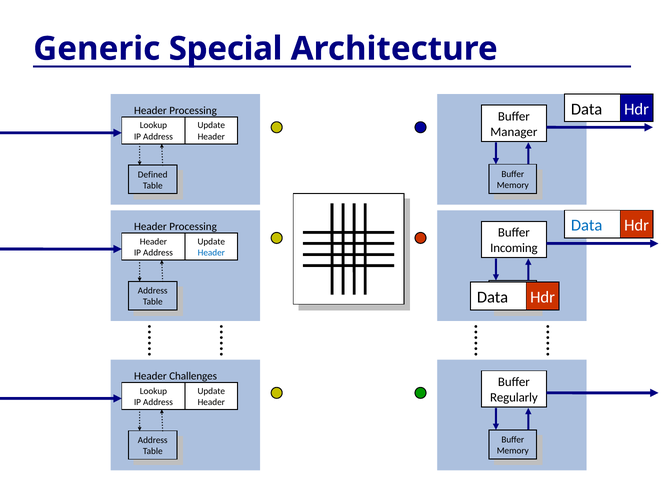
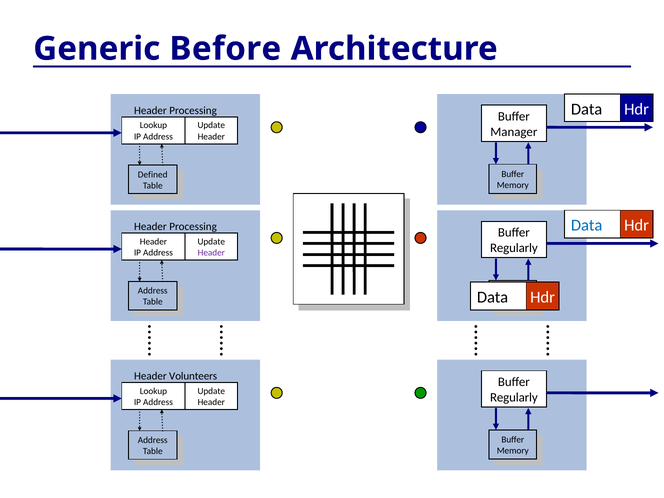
Special: Special -> Before (225, 49)
Incoming: Incoming -> Regularly (514, 248)
Header colour: blue -> purple (211, 253)
Challenges: Challenges -> Volunteers (193, 376)
